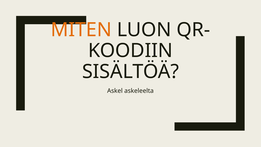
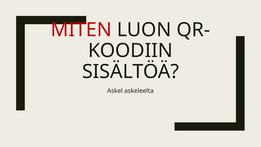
MITEN colour: orange -> red (81, 30)
